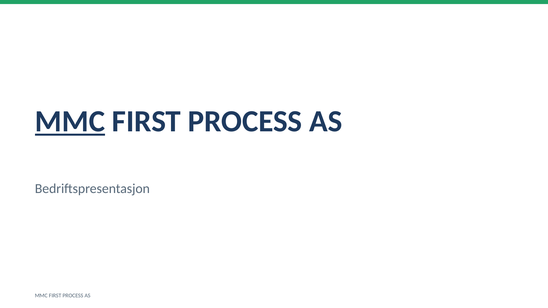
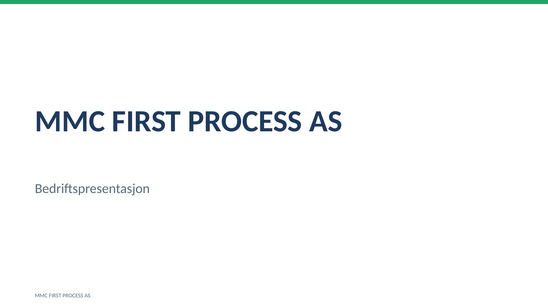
MMC underline: present -> none (70, 122)
